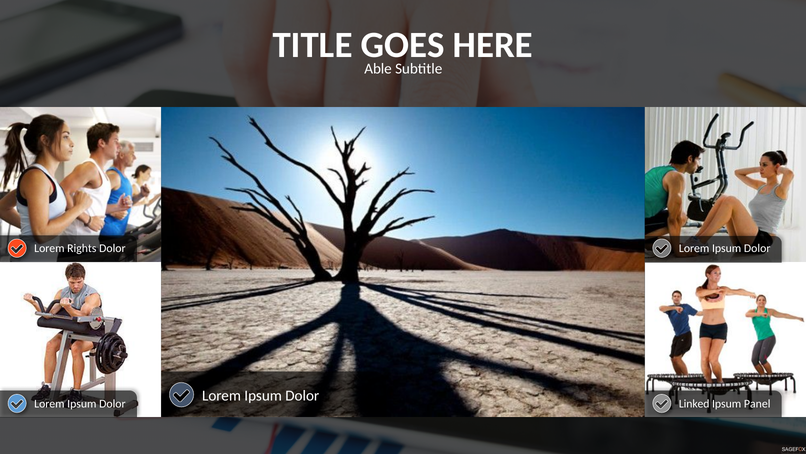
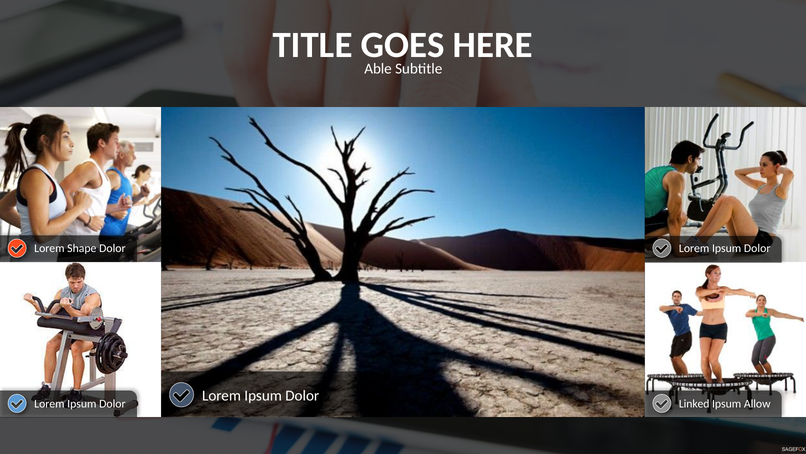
Rights: Rights -> Shape (82, 248)
Panel: Panel -> Allow (757, 403)
